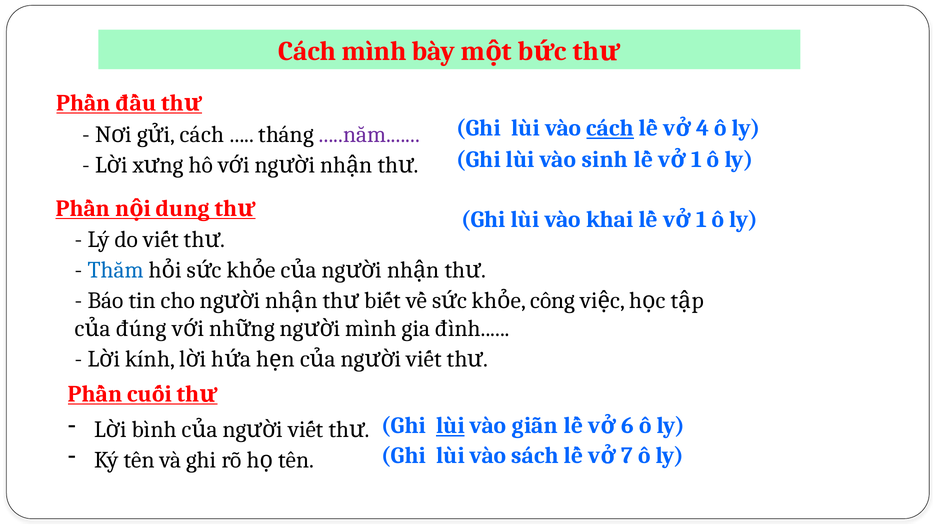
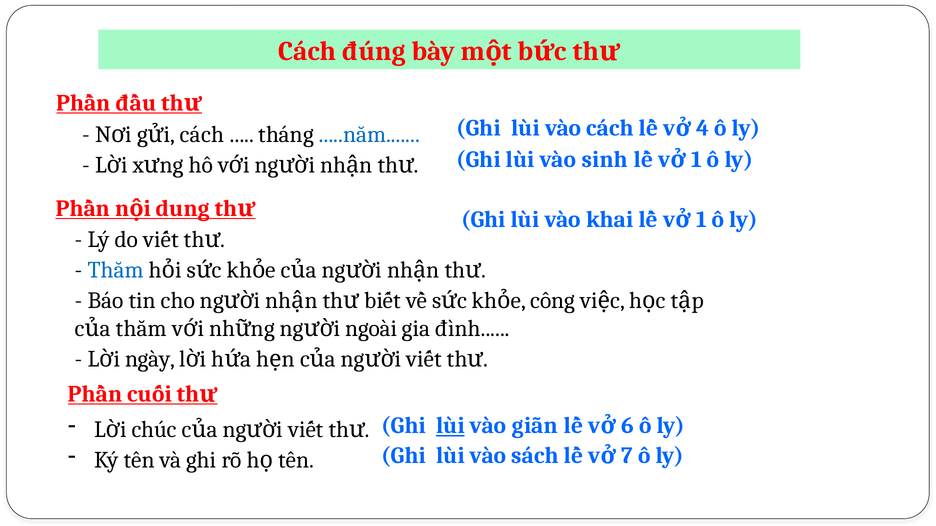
Cách mình: mình -> đúng (374, 51)
cách underline: present -> none (610, 128)
.....năm colour: purple -> blue (369, 135)
đúng: đúng -> thăm (141, 329)
mình: mình -> ngoài (371, 329)
kính: kính -> ngày (150, 359)
bình: bình -> chúc (154, 430)
